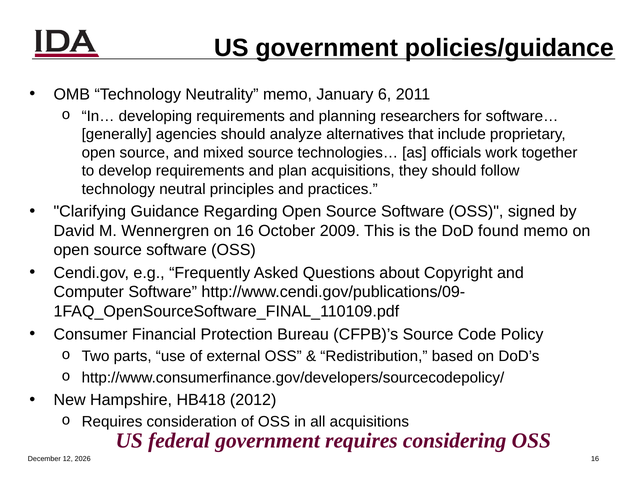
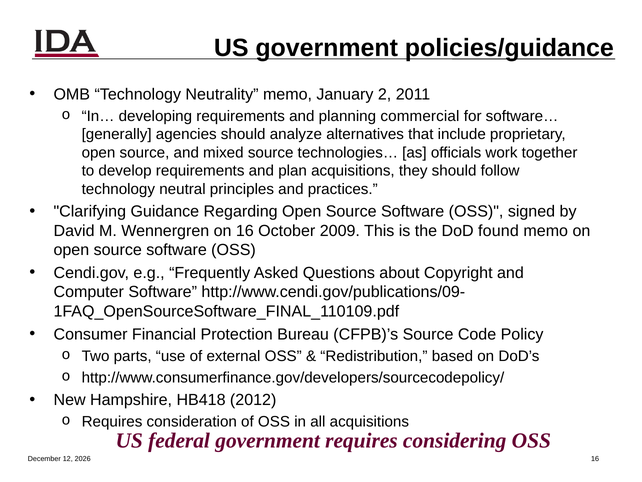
6: 6 -> 2 (385, 94)
researchers: researchers -> commercial (420, 116)
